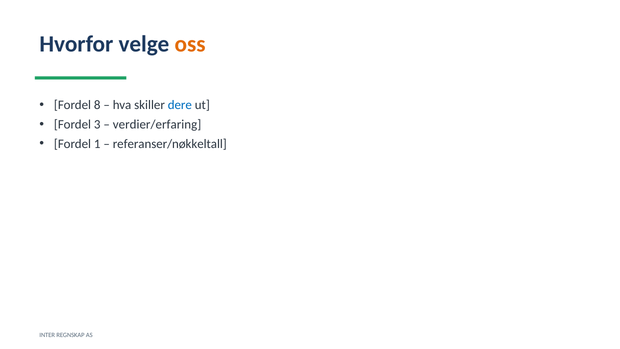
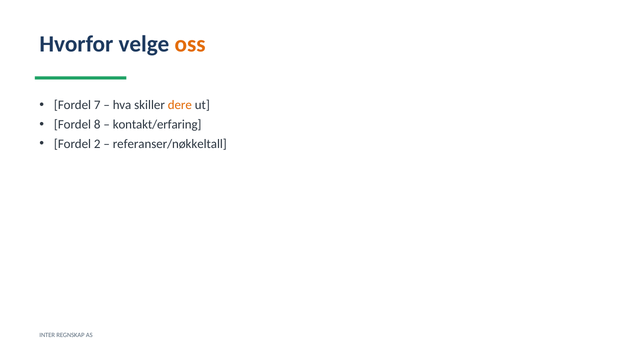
8: 8 -> 7 (97, 105)
dere colour: blue -> orange (180, 105)
3: 3 -> 8 (97, 124)
verdier/erfaring: verdier/erfaring -> kontakt/erfaring (157, 124)
1: 1 -> 2 (97, 144)
